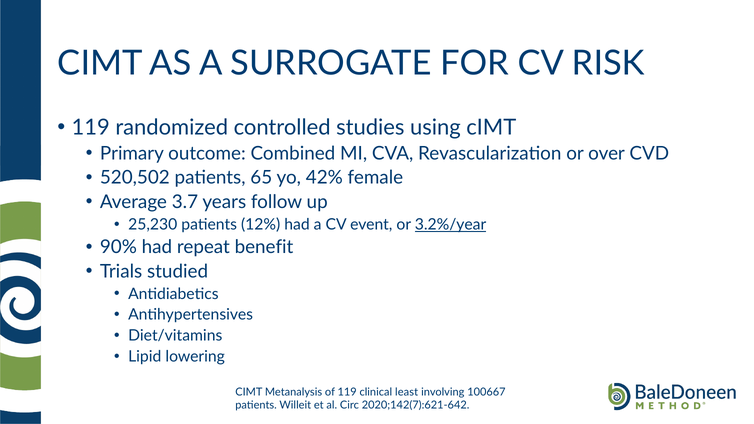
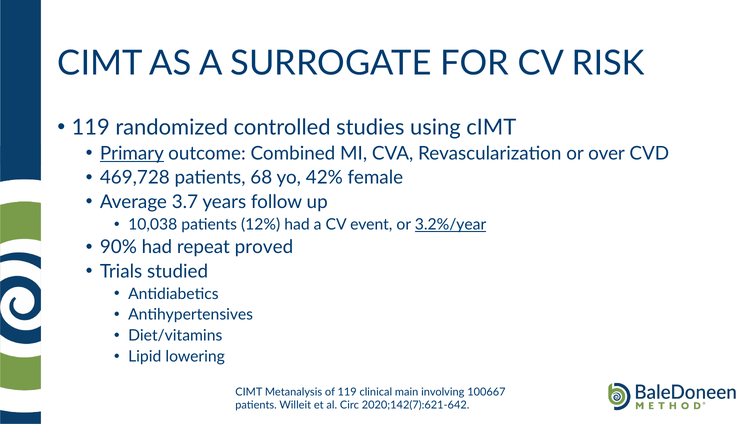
Primary underline: none -> present (132, 153)
520,502: 520,502 -> 469,728 (135, 178)
65: 65 -> 68 (261, 178)
25,230: 25,230 -> 10,038 (153, 225)
benefit: benefit -> proved (264, 247)
least: least -> main (407, 392)
